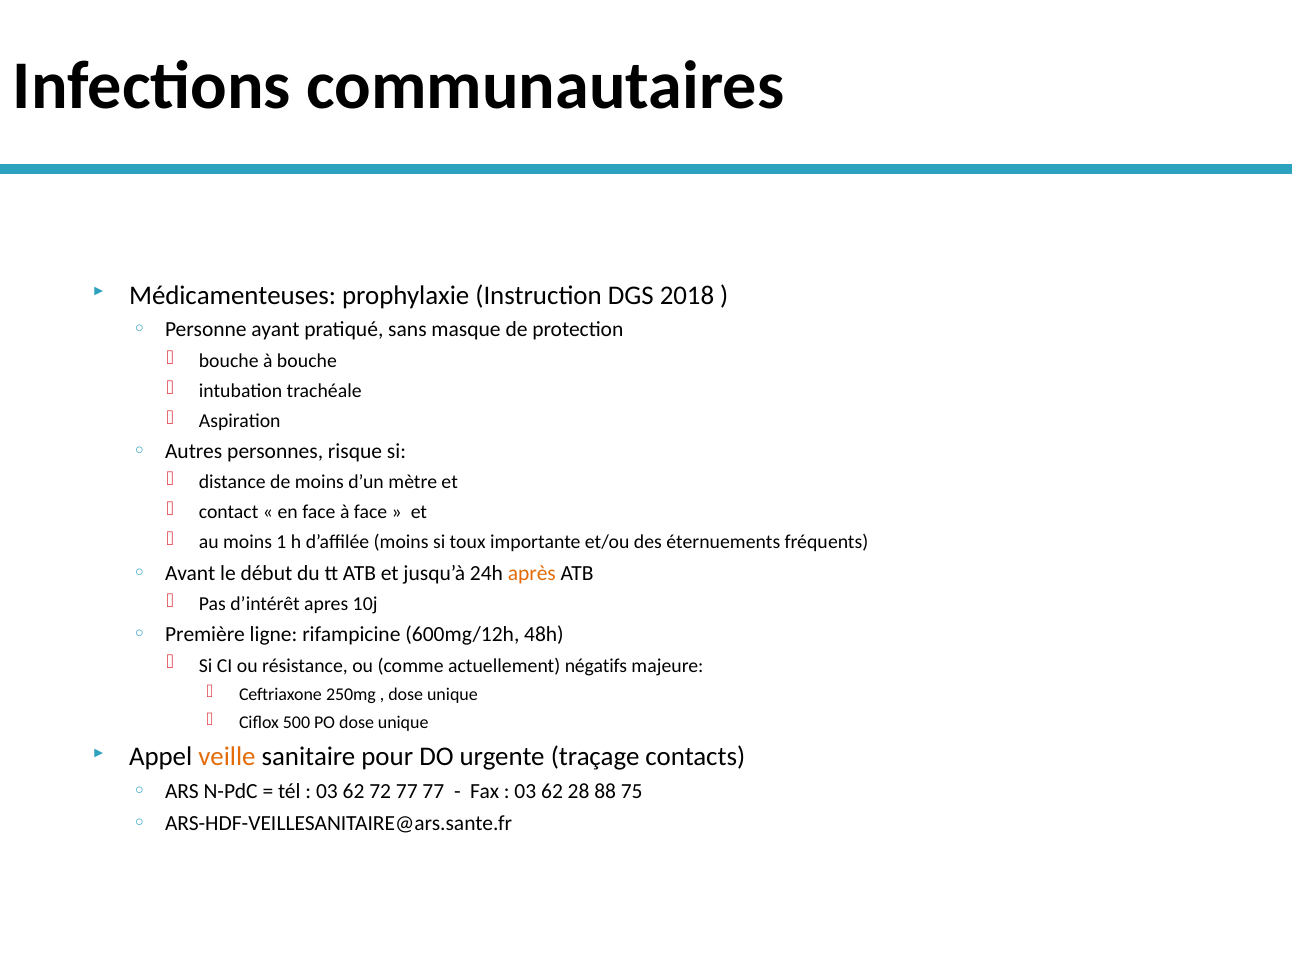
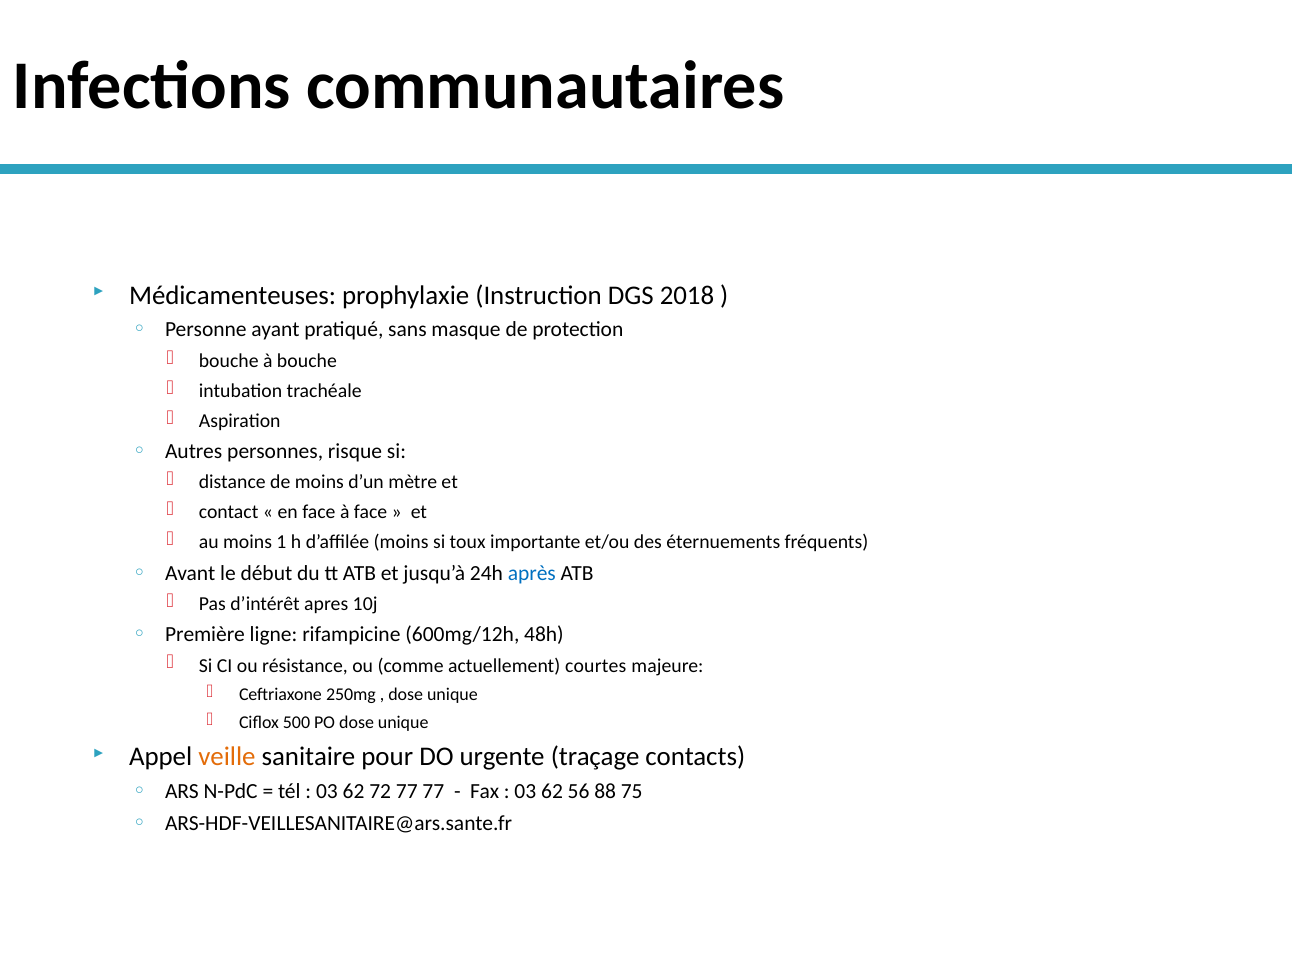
après colour: orange -> blue (532, 573)
négatifs: négatifs -> courtes (596, 666)
28: 28 -> 56 (579, 791)
